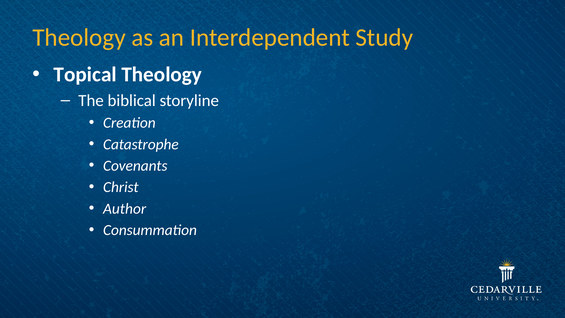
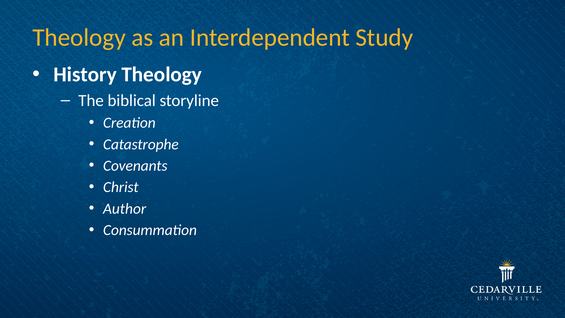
Topical: Topical -> History (85, 75)
